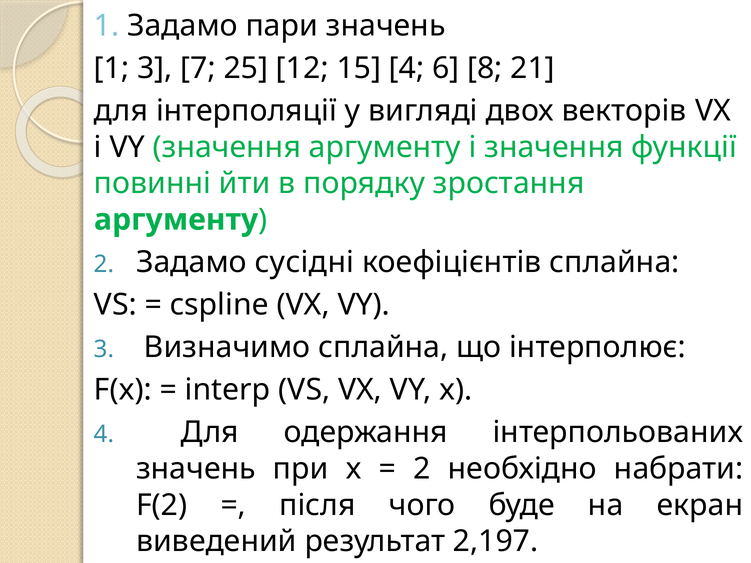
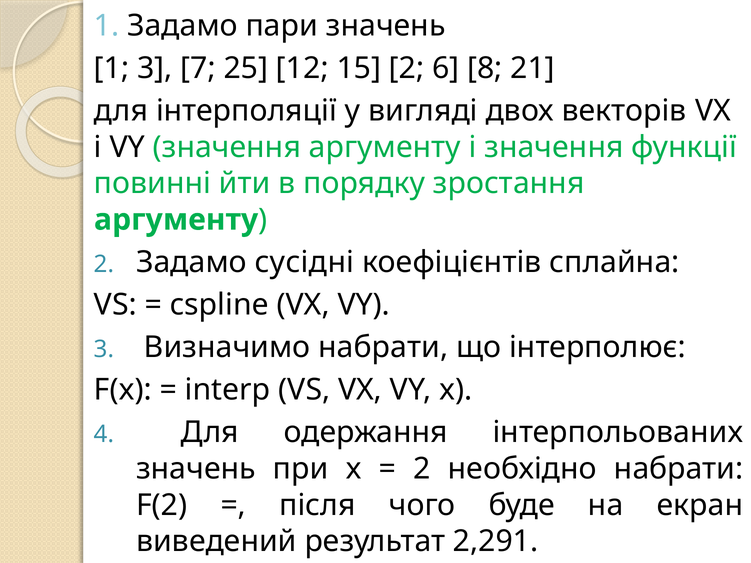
15 4: 4 -> 2 (407, 68)
Визначимо сплайна: сплайна -> набрати (383, 348)
2,197: 2,197 -> 2,291 (496, 542)
